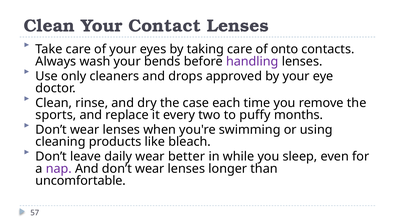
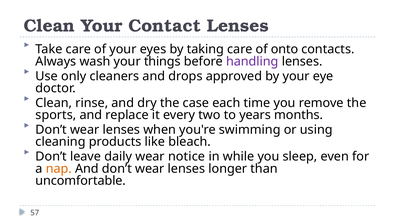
bends: bends -> things (162, 61)
puffy: puffy -> years (255, 115)
better: better -> notice (187, 157)
nap colour: purple -> orange (59, 169)
